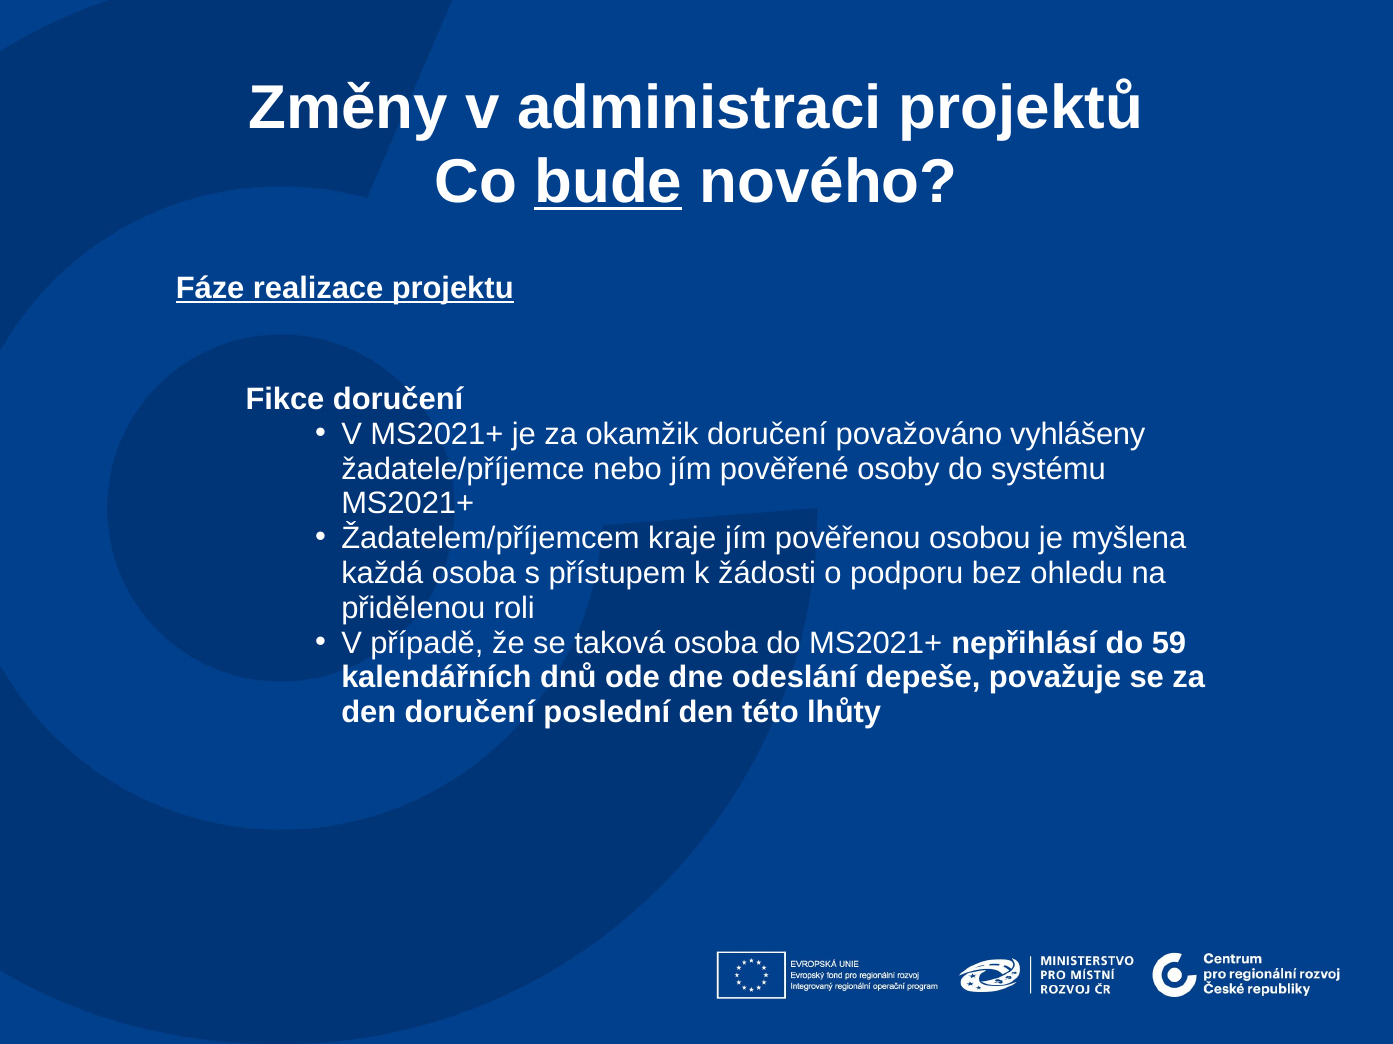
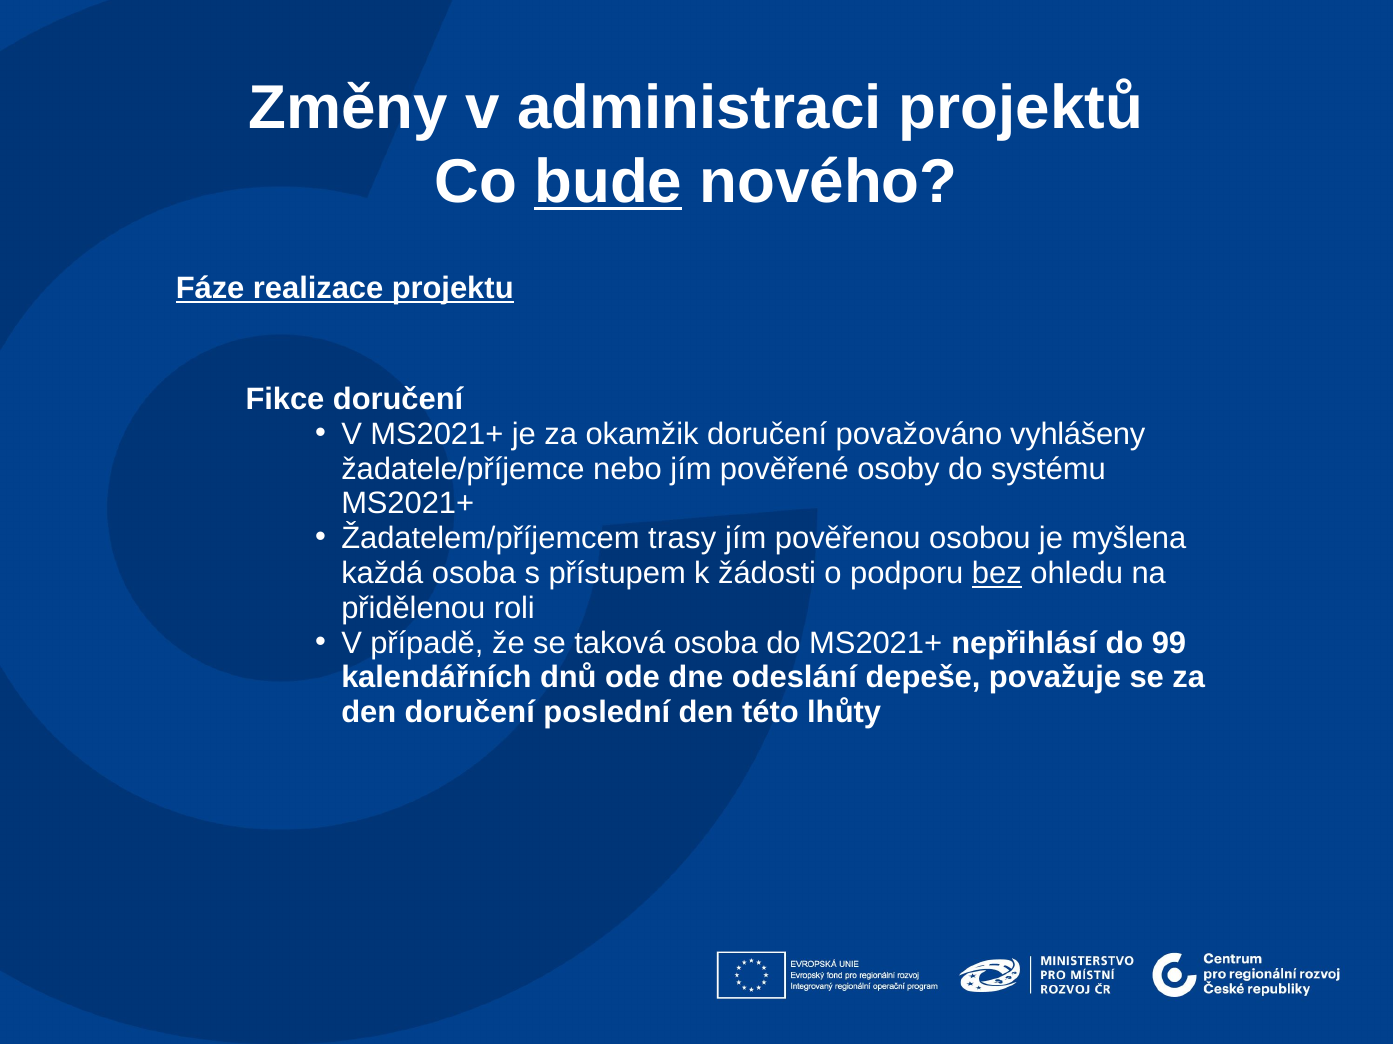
kraje: kraje -> trasy (682, 539)
bez underline: none -> present (997, 574)
59: 59 -> 99 (1169, 643)
